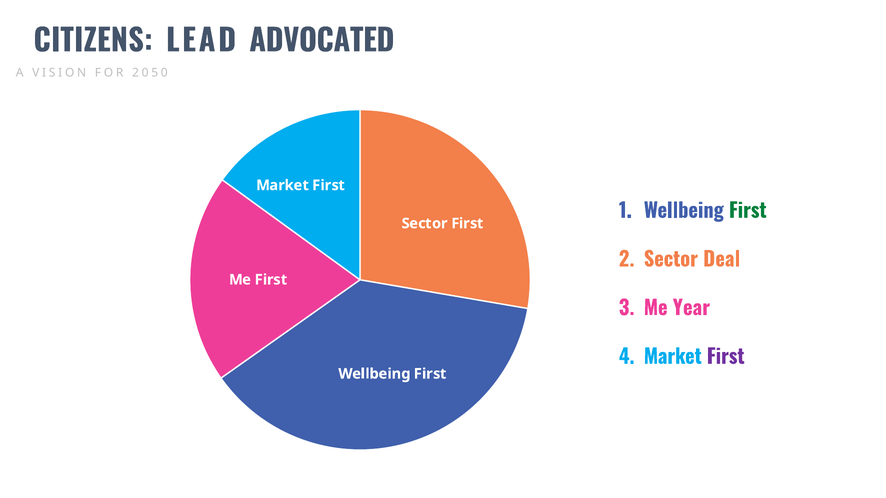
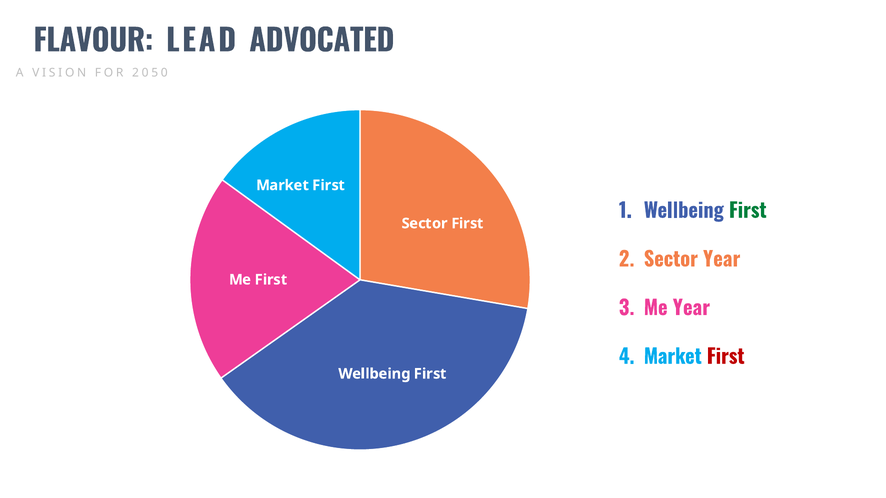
CITIZENS: CITIZENS -> FLAVOUR (93, 41)
Sector Deal: Deal -> Year (722, 260)
First colour: purple -> red (726, 357)
